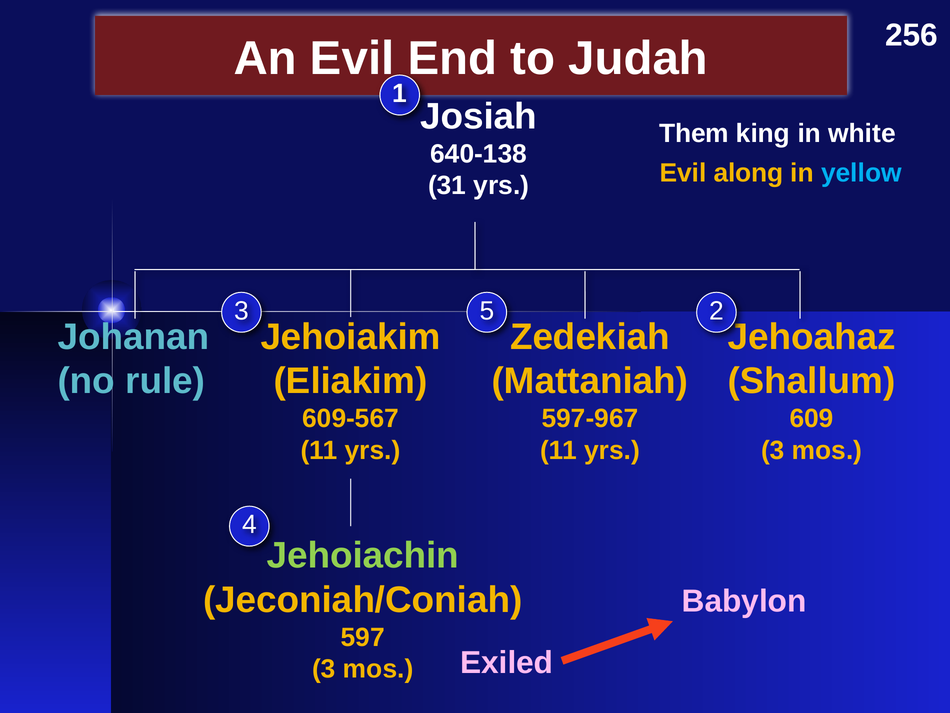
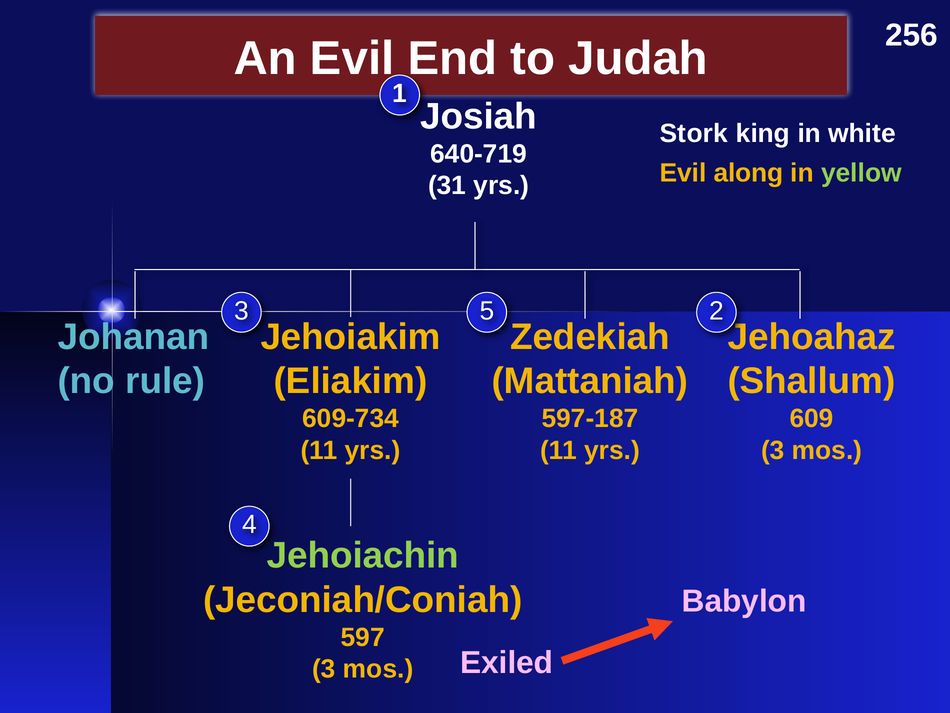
Them: Them -> Stork (694, 133)
640-138: 640-138 -> 640-719 (479, 154)
yellow colour: light blue -> light green (861, 173)
609-567: 609-567 -> 609-734 (351, 418)
597-967: 597-967 -> 597-187 (590, 418)
